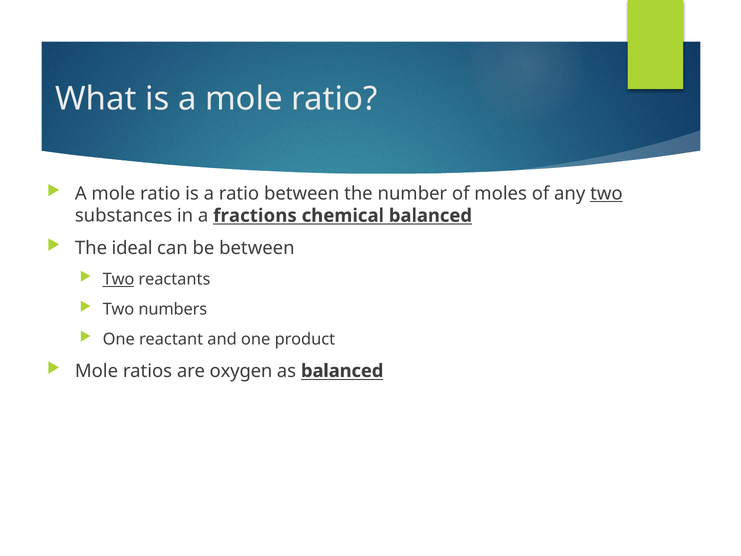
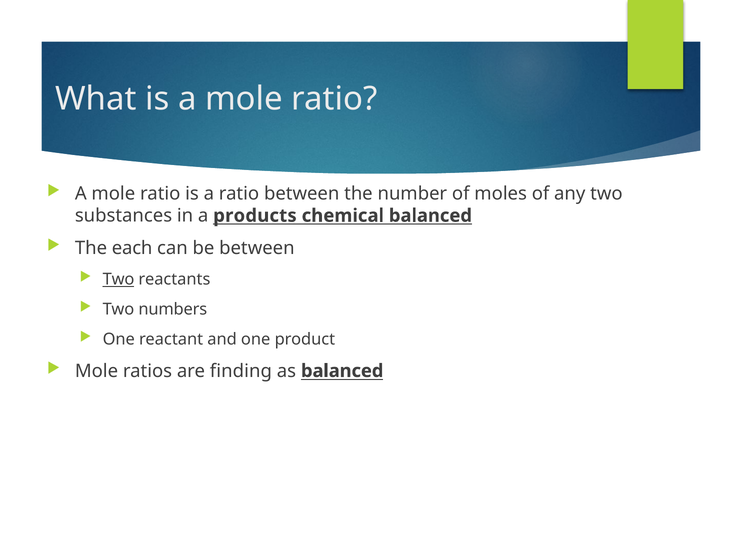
two underline: present -> none (606, 193)
fractions: fractions -> products (255, 216)
ideal: ideal -> each (132, 248)
oxygen: oxygen -> finding (241, 371)
